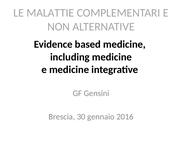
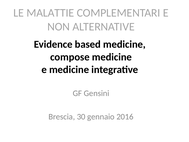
including: including -> compose (70, 57)
